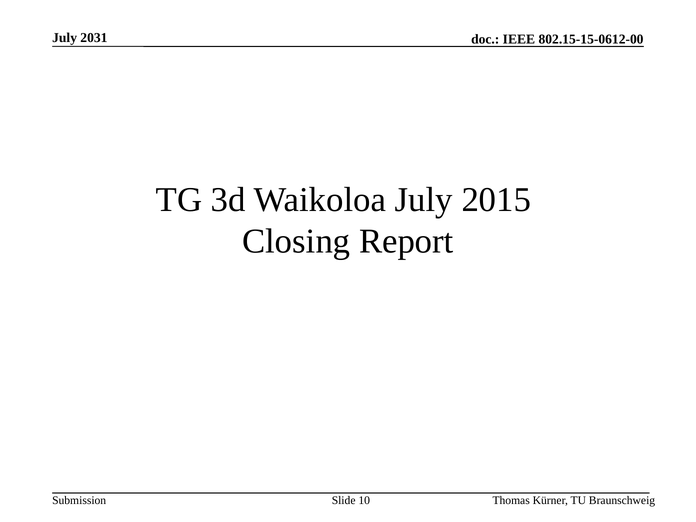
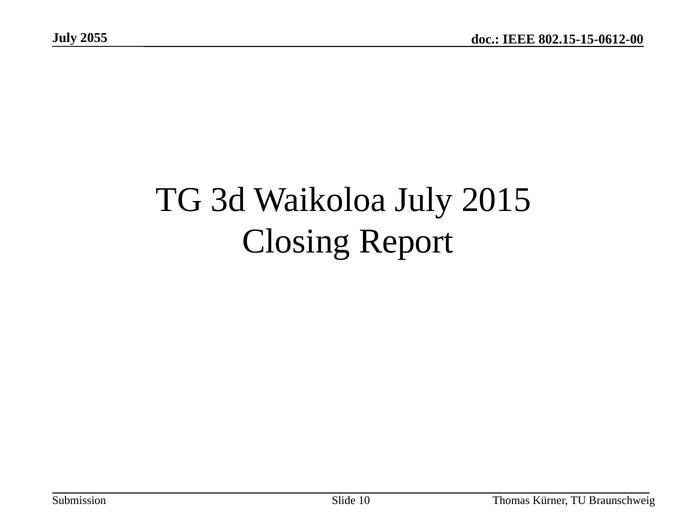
2031: 2031 -> 2055 (94, 38)
